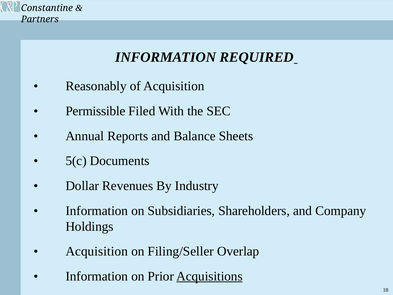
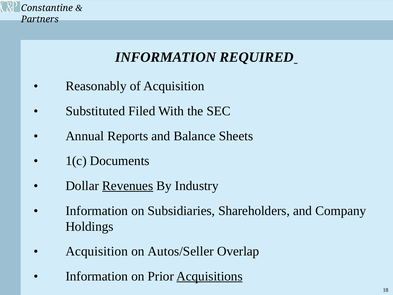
Permissible: Permissible -> Substituted (95, 111)
5(c: 5(c -> 1(c (76, 161)
Revenues underline: none -> present (128, 186)
Filing/Seller: Filing/Seller -> Autos/Seller (181, 251)
